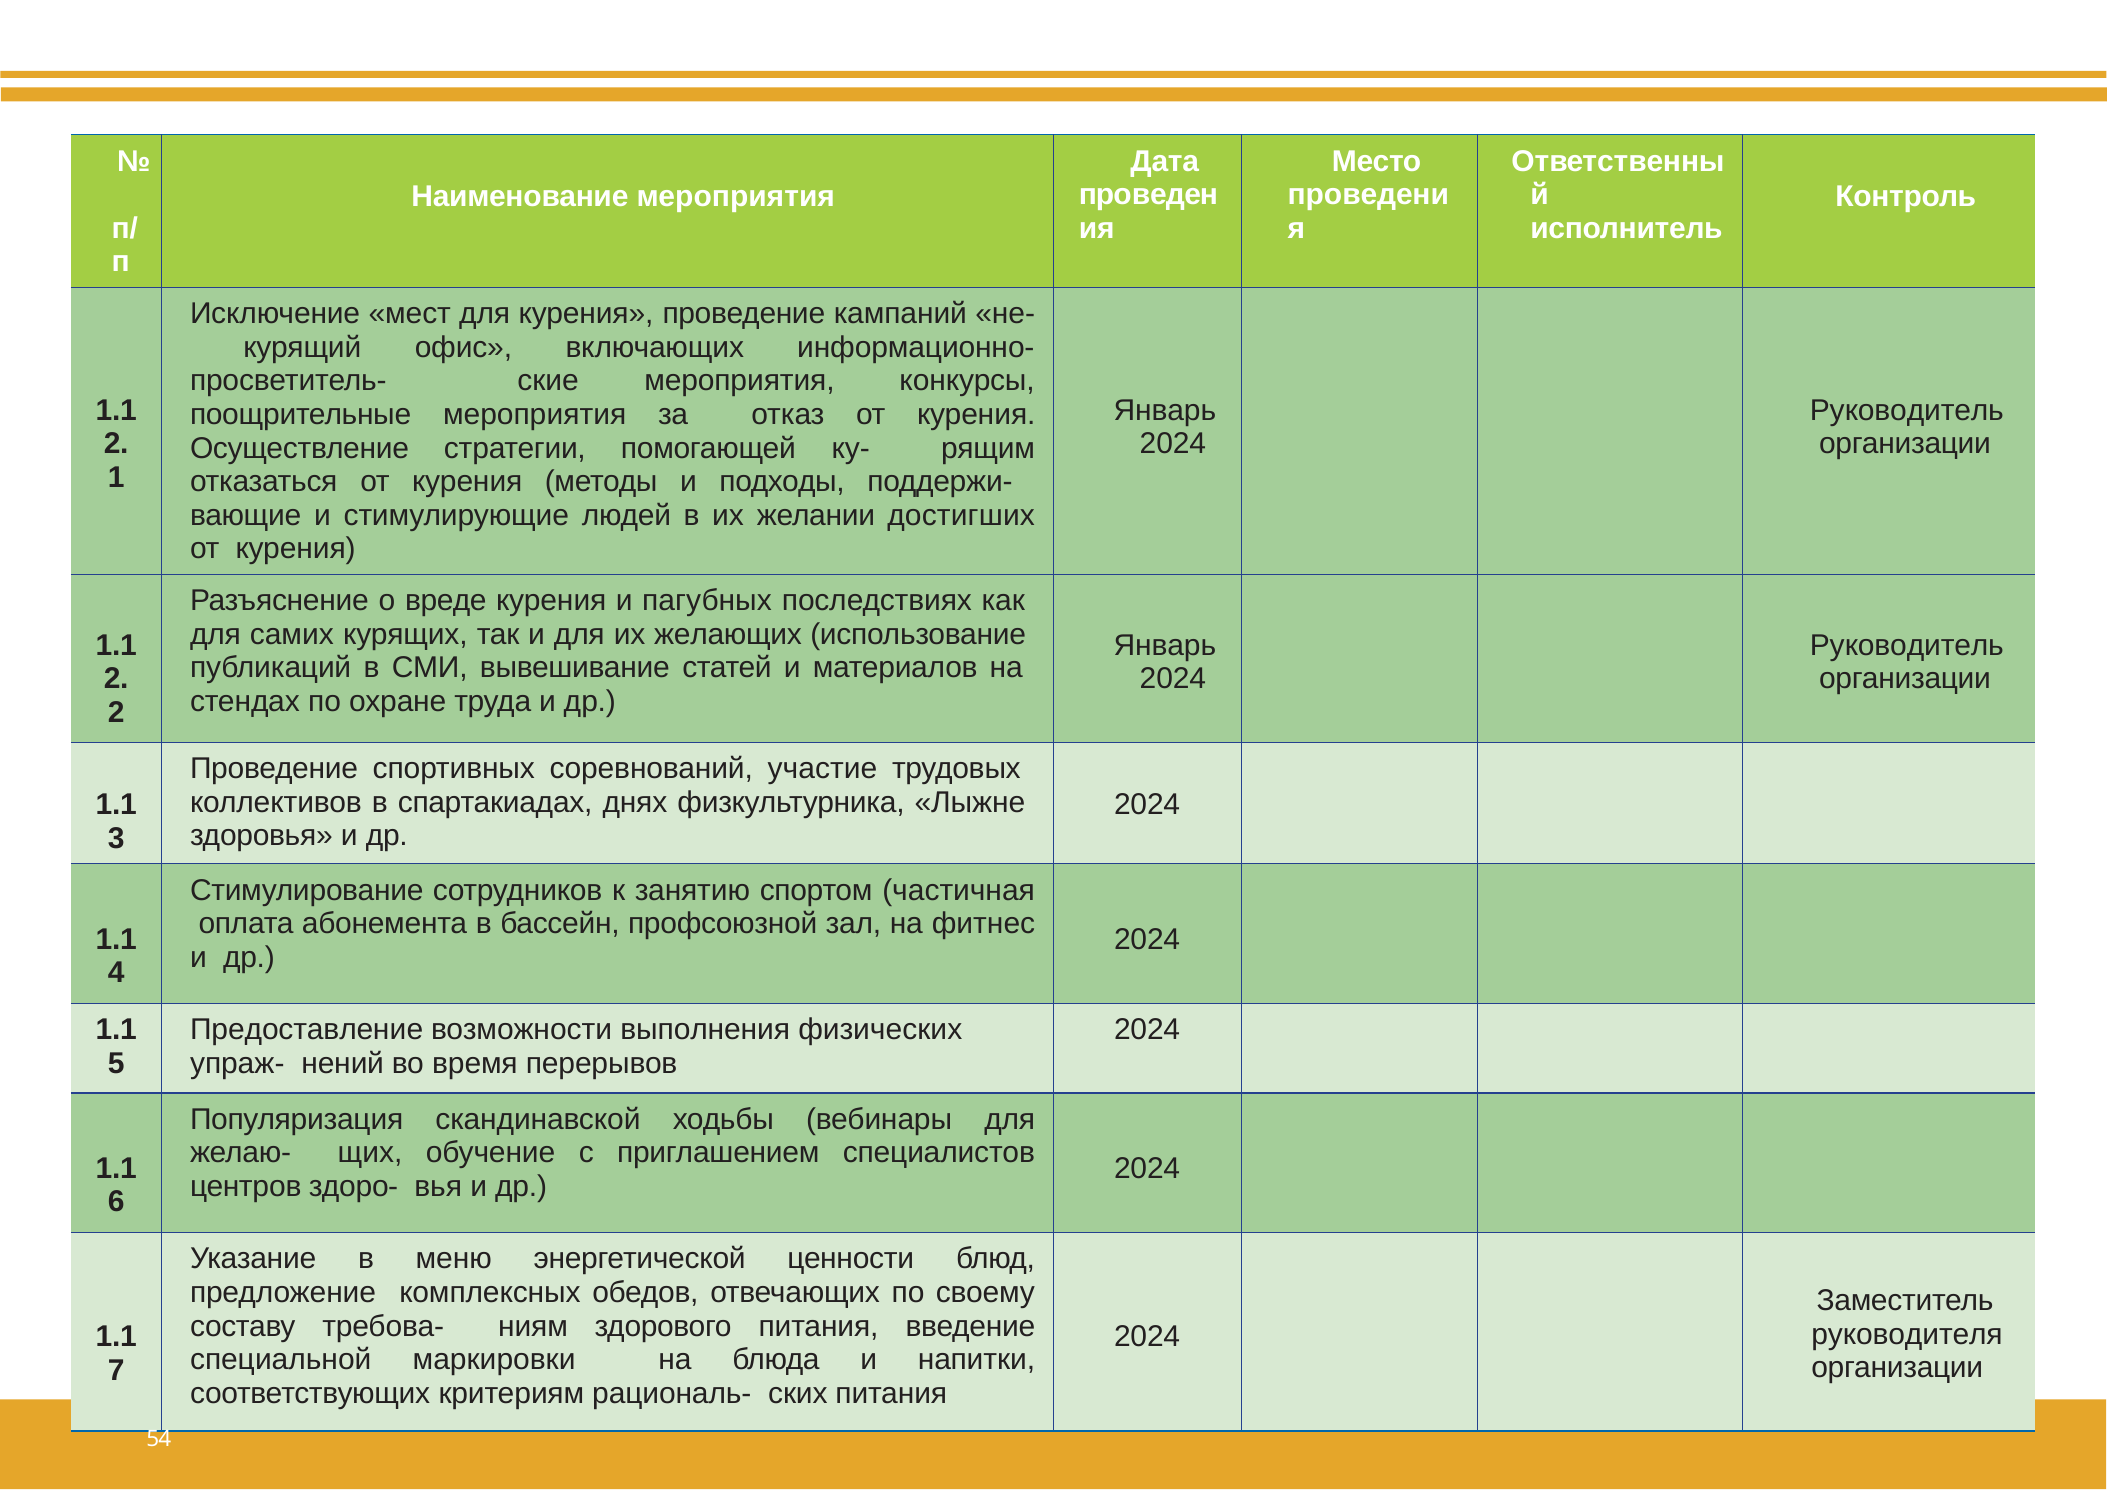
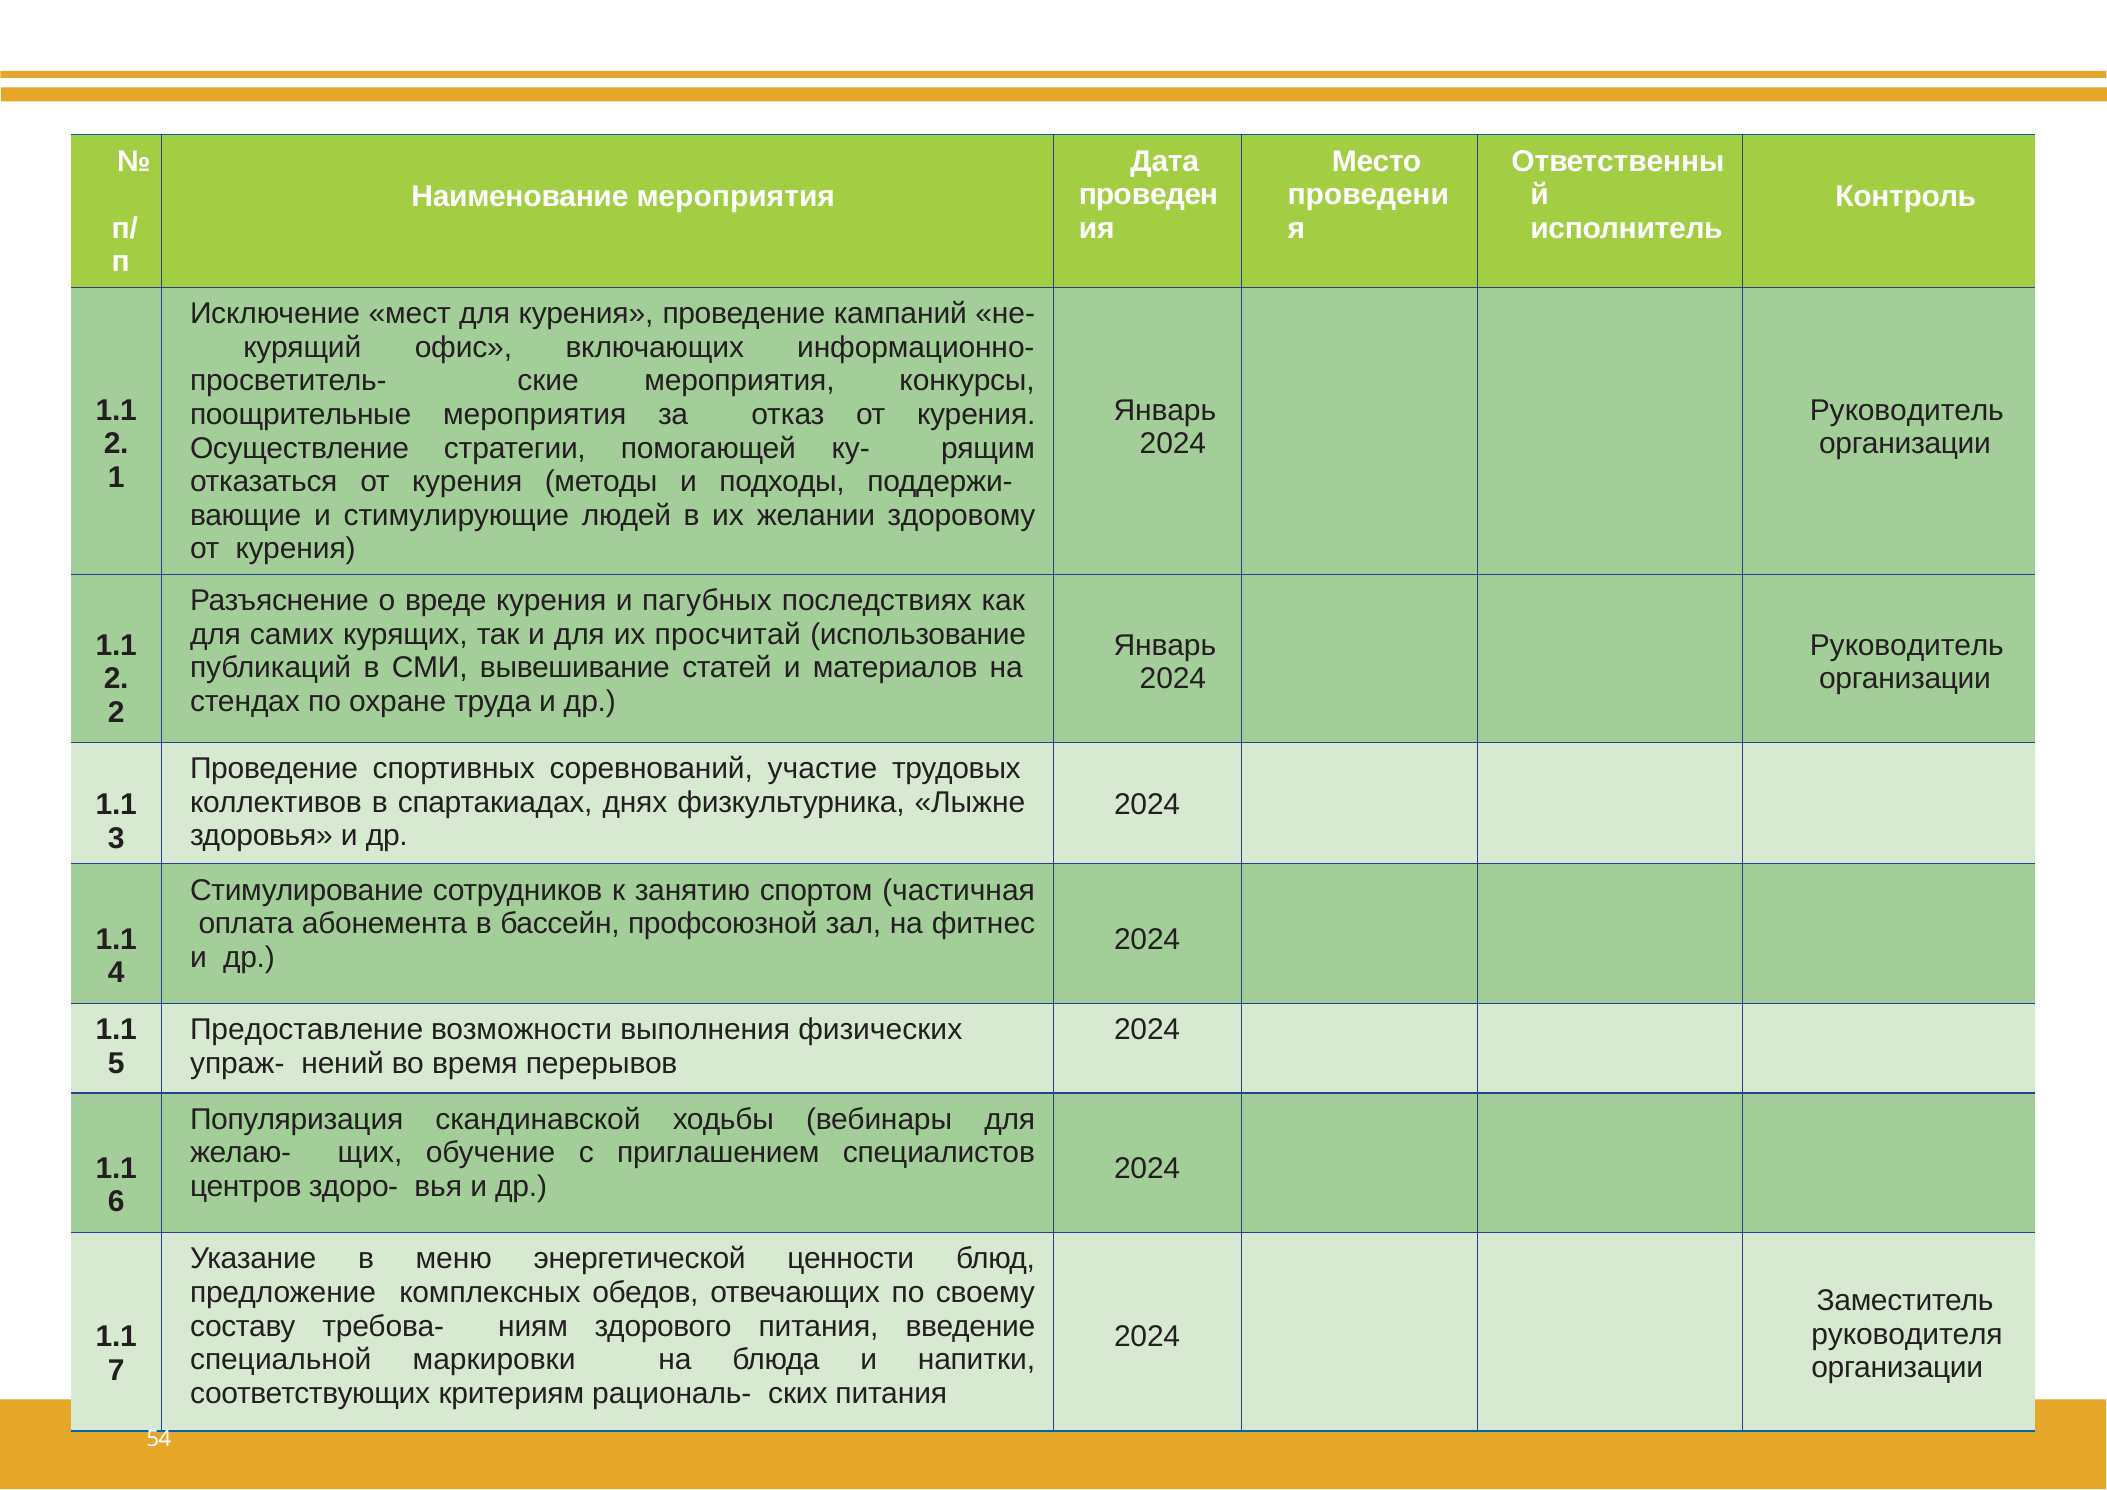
достигших: достигших -> здоровому (961, 516)
желающих: желающих -> просчитай (728, 634)
